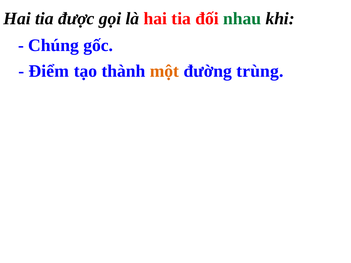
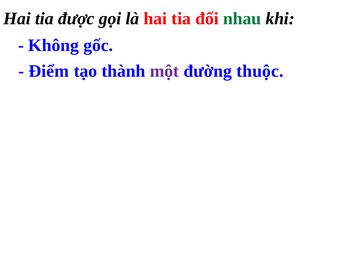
Chúng: Chúng -> Không (54, 45)
một colour: orange -> purple (164, 71)
trùng: trùng -> thuộc (260, 71)
